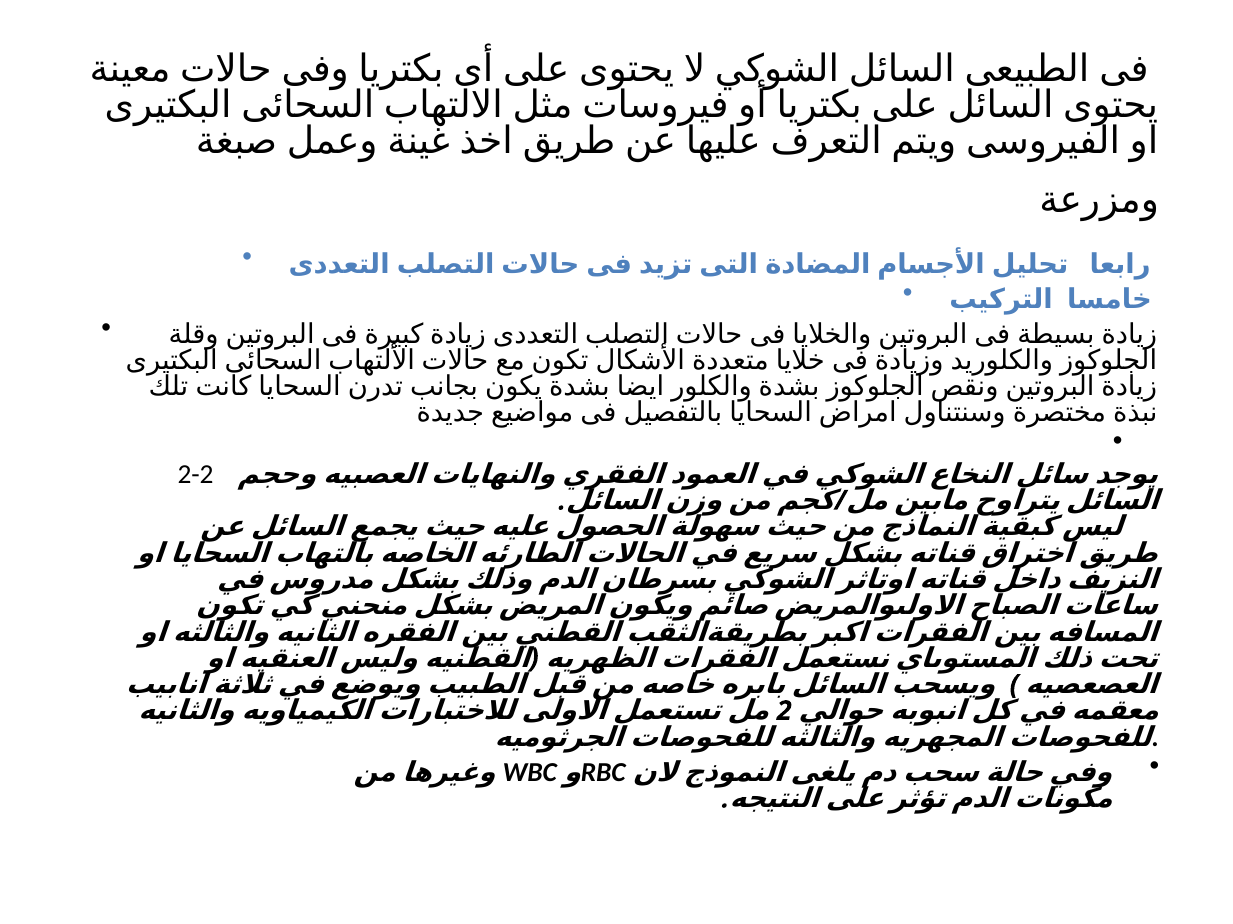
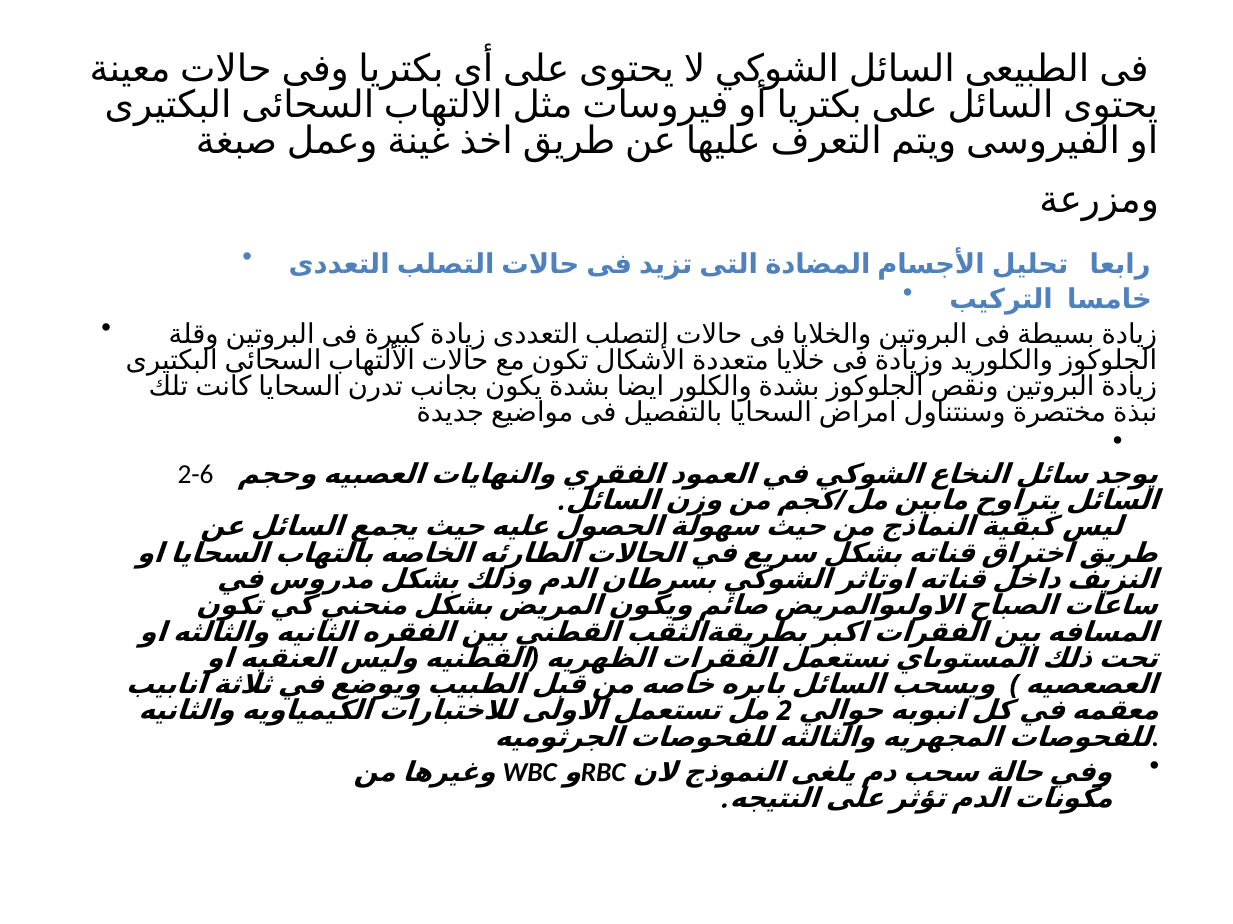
2-2: 2-2 -> 2-6 (196, 475)
